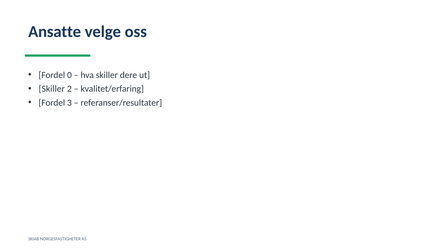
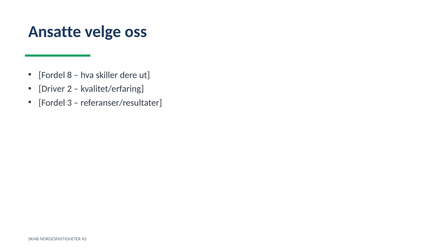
0: 0 -> 8 (69, 75)
Skiller: Skiller -> Driver (52, 89)
